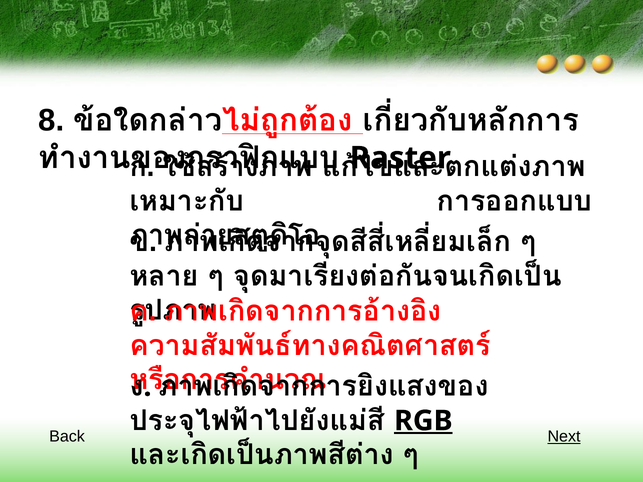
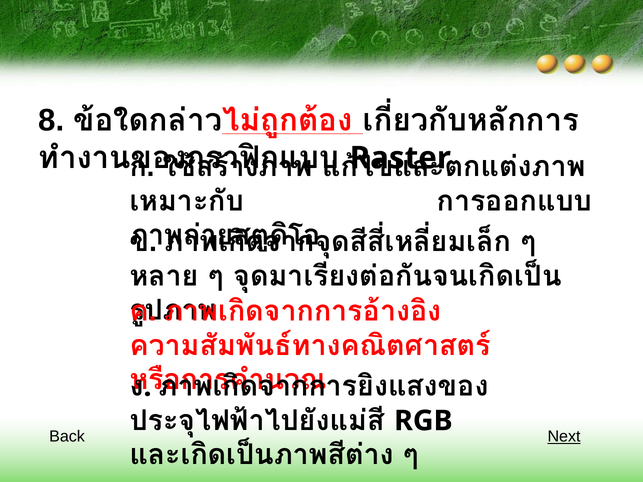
RGB underline: present -> none (423, 421)
